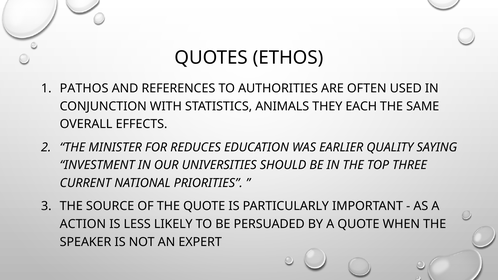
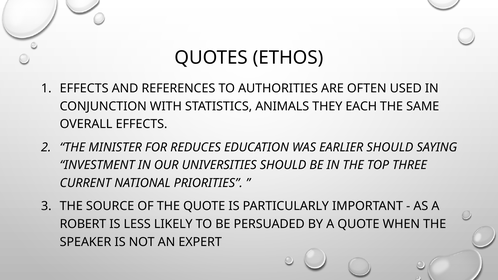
PATHOS: PATHOS -> EFFECTS (84, 88)
EARLIER QUALITY: QUALITY -> SHOULD (390, 147)
ACTION: ACTION -> ROBERT (83, 224)
